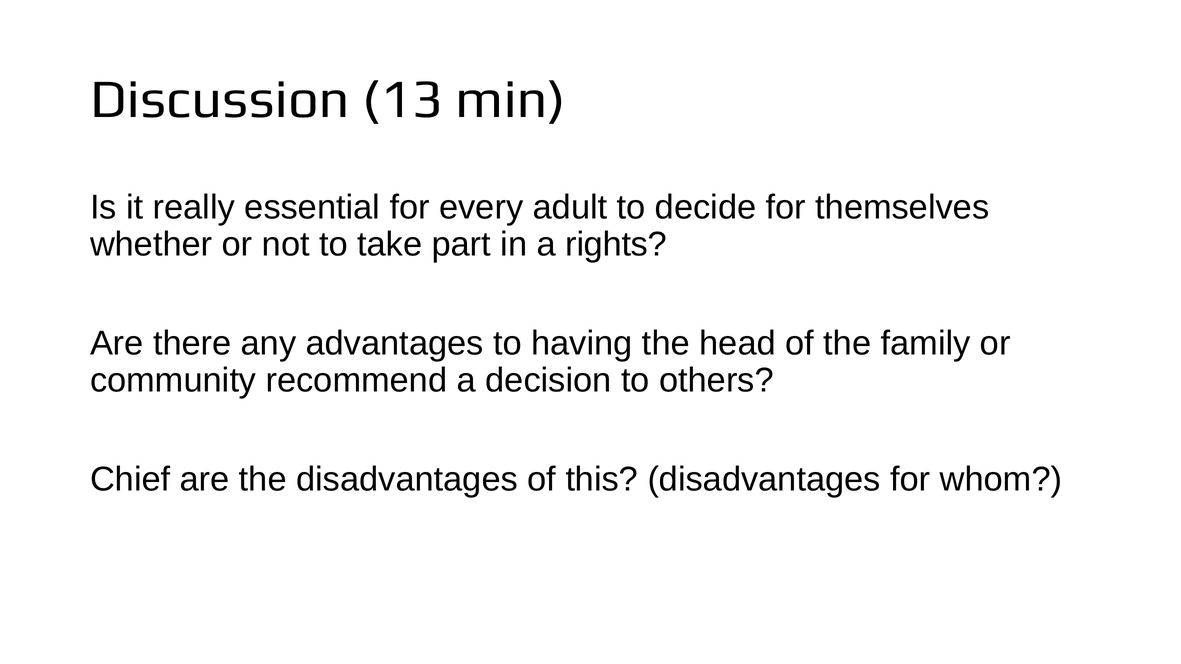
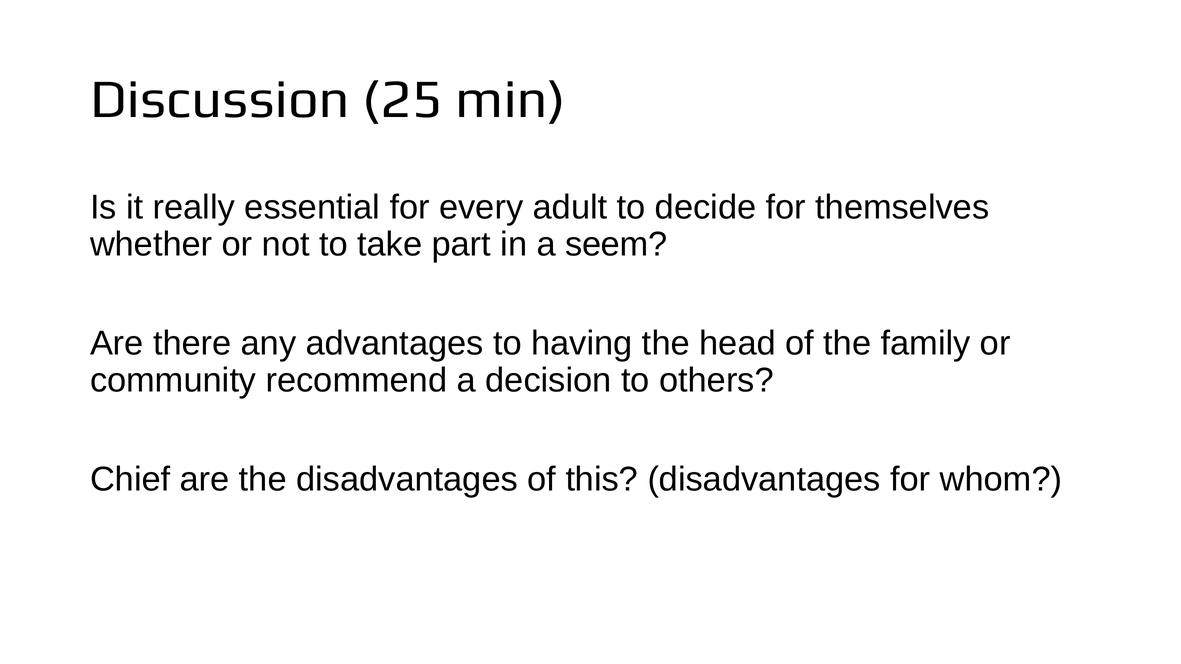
13: 13 -> 25 (403, 99)
rights: rights -> seem (616, 245)
